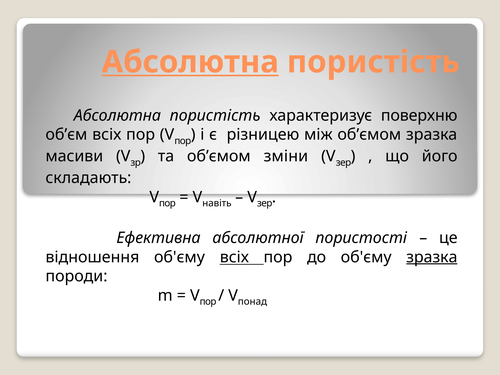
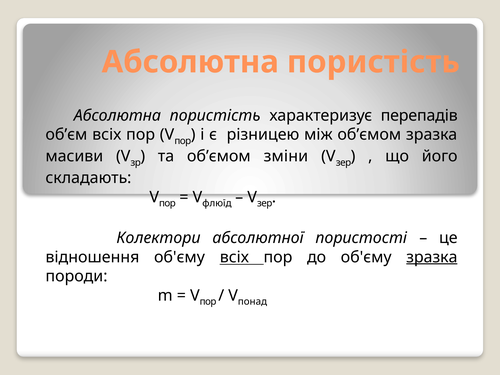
Абсолютна underline: present -> none (190, 62)
поверхню: поверхню -> перепадів (419, 116)
навіть: навіть -> флюїд (217, 203)
Ефективна: Ефективна -> Колектори (159, 238)
